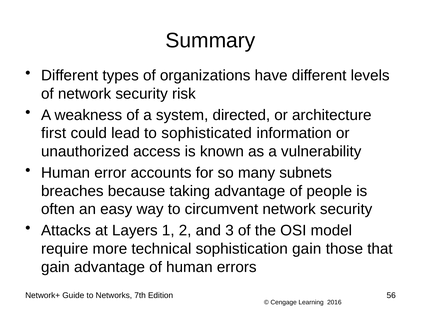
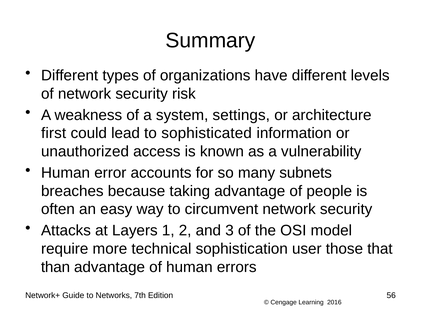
directed: directed -> settings (241, 115)
sophistication gain: gain -> user (307, 249)
gain: gain -> than (55, 267)
